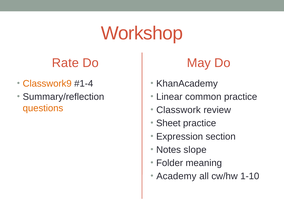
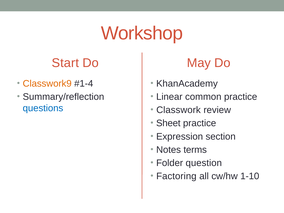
Rate: Rate -> Start (65, 63)
questions colour: orange -> blue (43, 108)
slope: slope -> terms (195, 150)
meaning: meaning -> question (204, 163)
Academy: Academy -> Factoring (176, 176)
